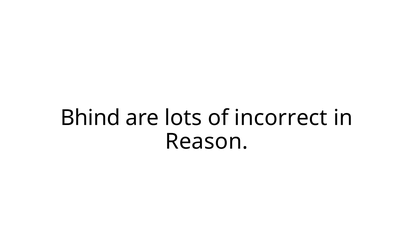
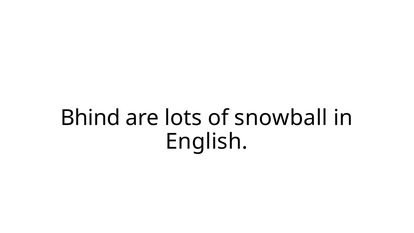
incorrect: incorrect -> snowball (281, 118)
Reason: Reason -> English (207, 142)
